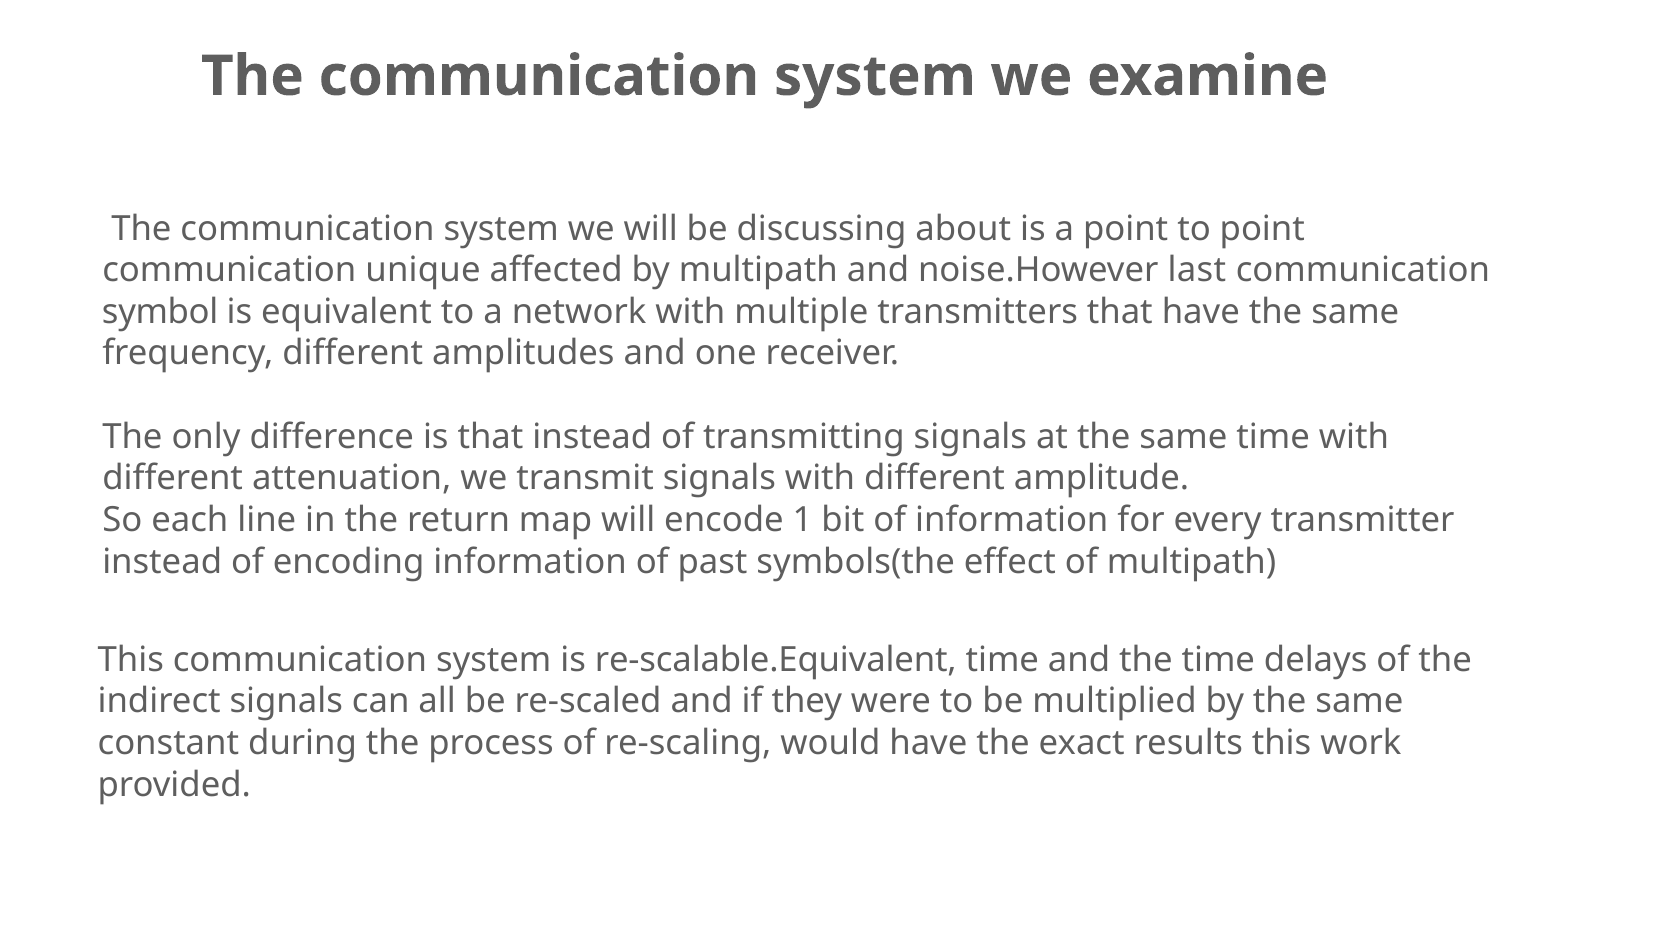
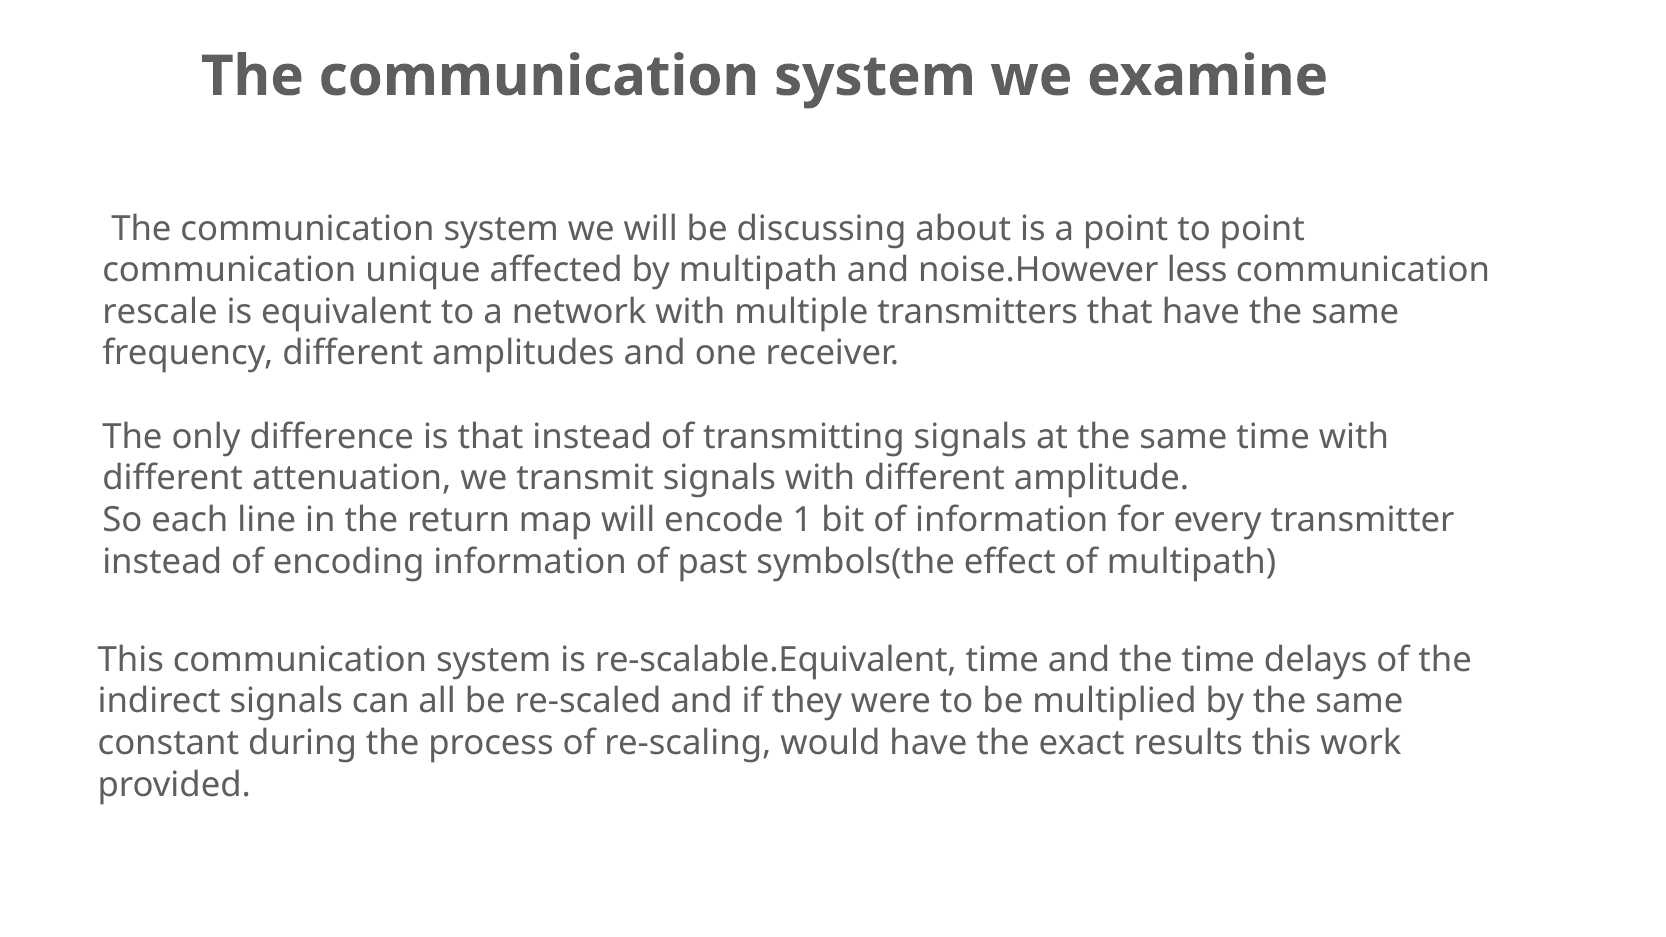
last: last -> less (1197, 270)
symbol: symbol -> rescale (160, 312)
